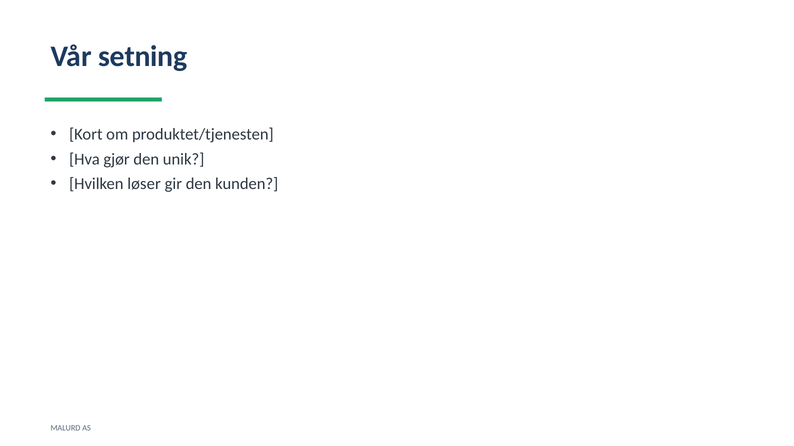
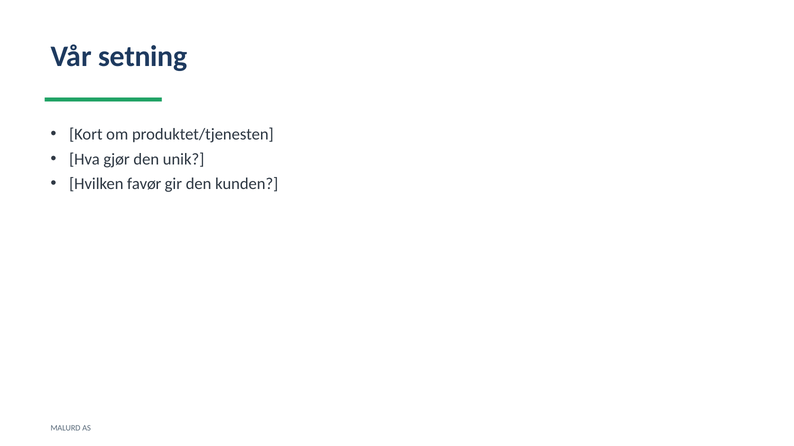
løser: løser -> favør (144, 184)
